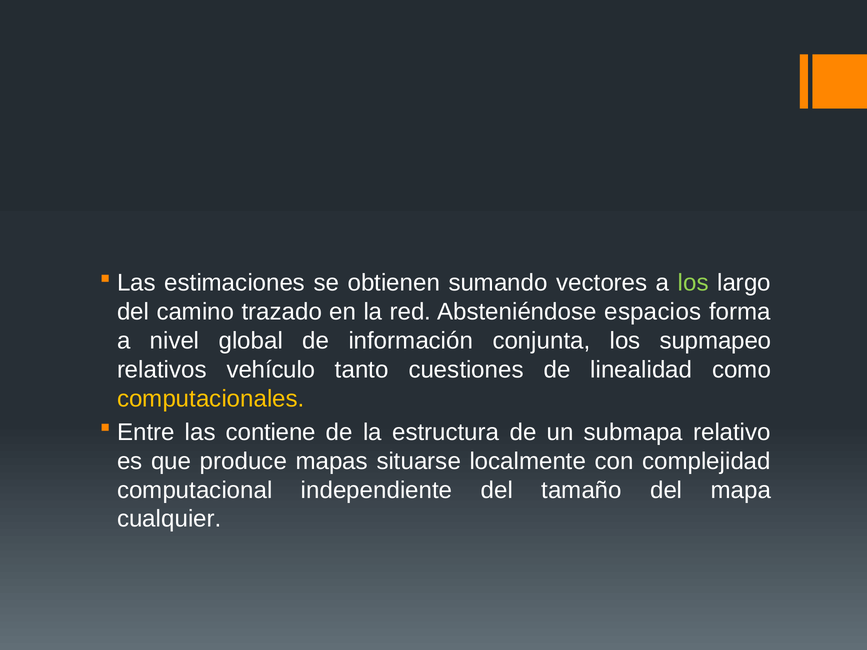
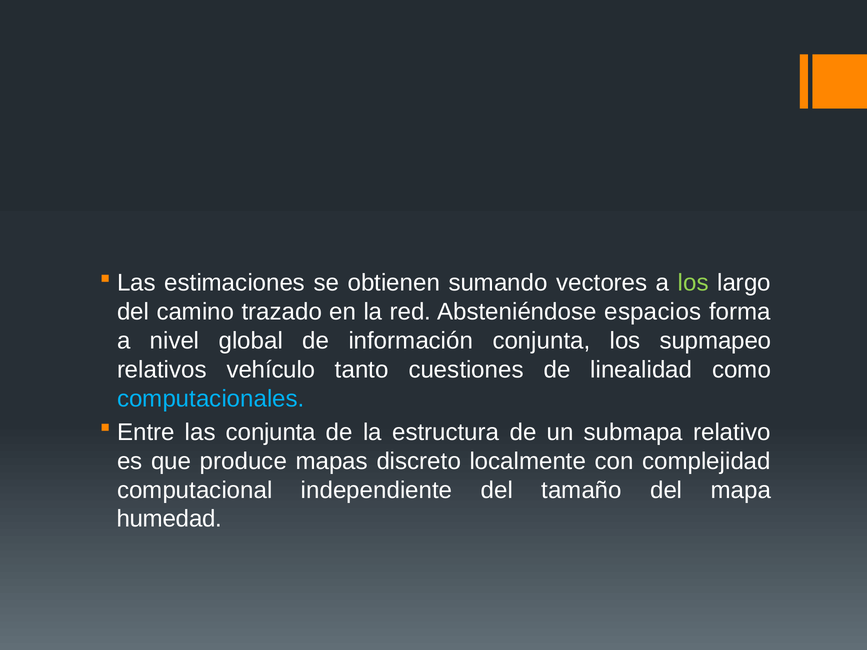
computacionales colour: yellow -> light blue (211, 399)
las contiene: contiene -> conjunta (271, 432)
situarse: situarse -> discreto (419, 461)
cualquier: cualquier -> humedad (169, 519)
